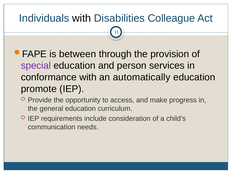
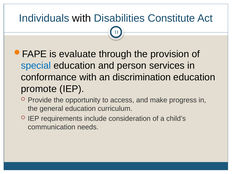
Colleague: Colleague -> Constitute (171, 18)
between: between -> evaluate (78, 54)
special colour: purple -> blue (36, 66)
automatically: automatically -> discrimination (142, 77)
